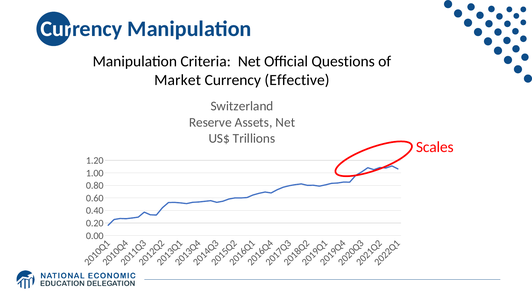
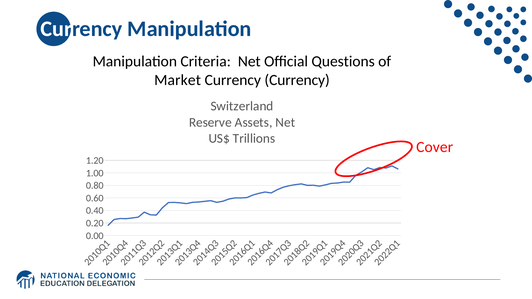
Currency Effective: Effective -> Currency (297, 80)
Scales: Scales -> Cover (435, 147)
